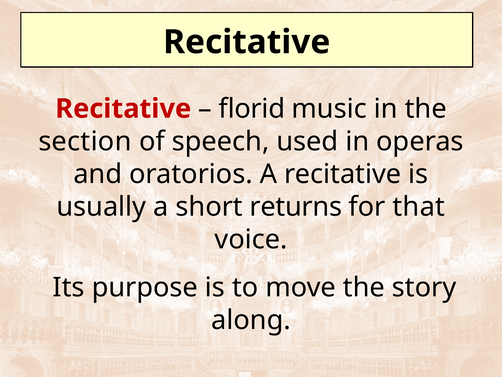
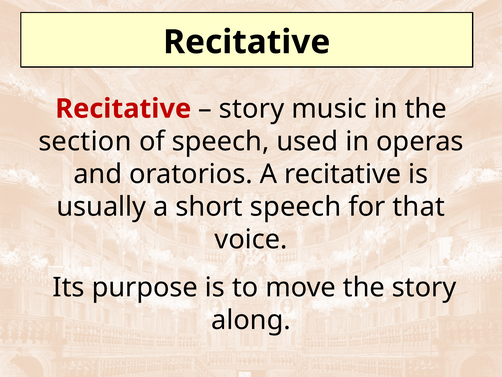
florid: florid -> story (252, 109)
short returns: returns -> speech (296, 206)
